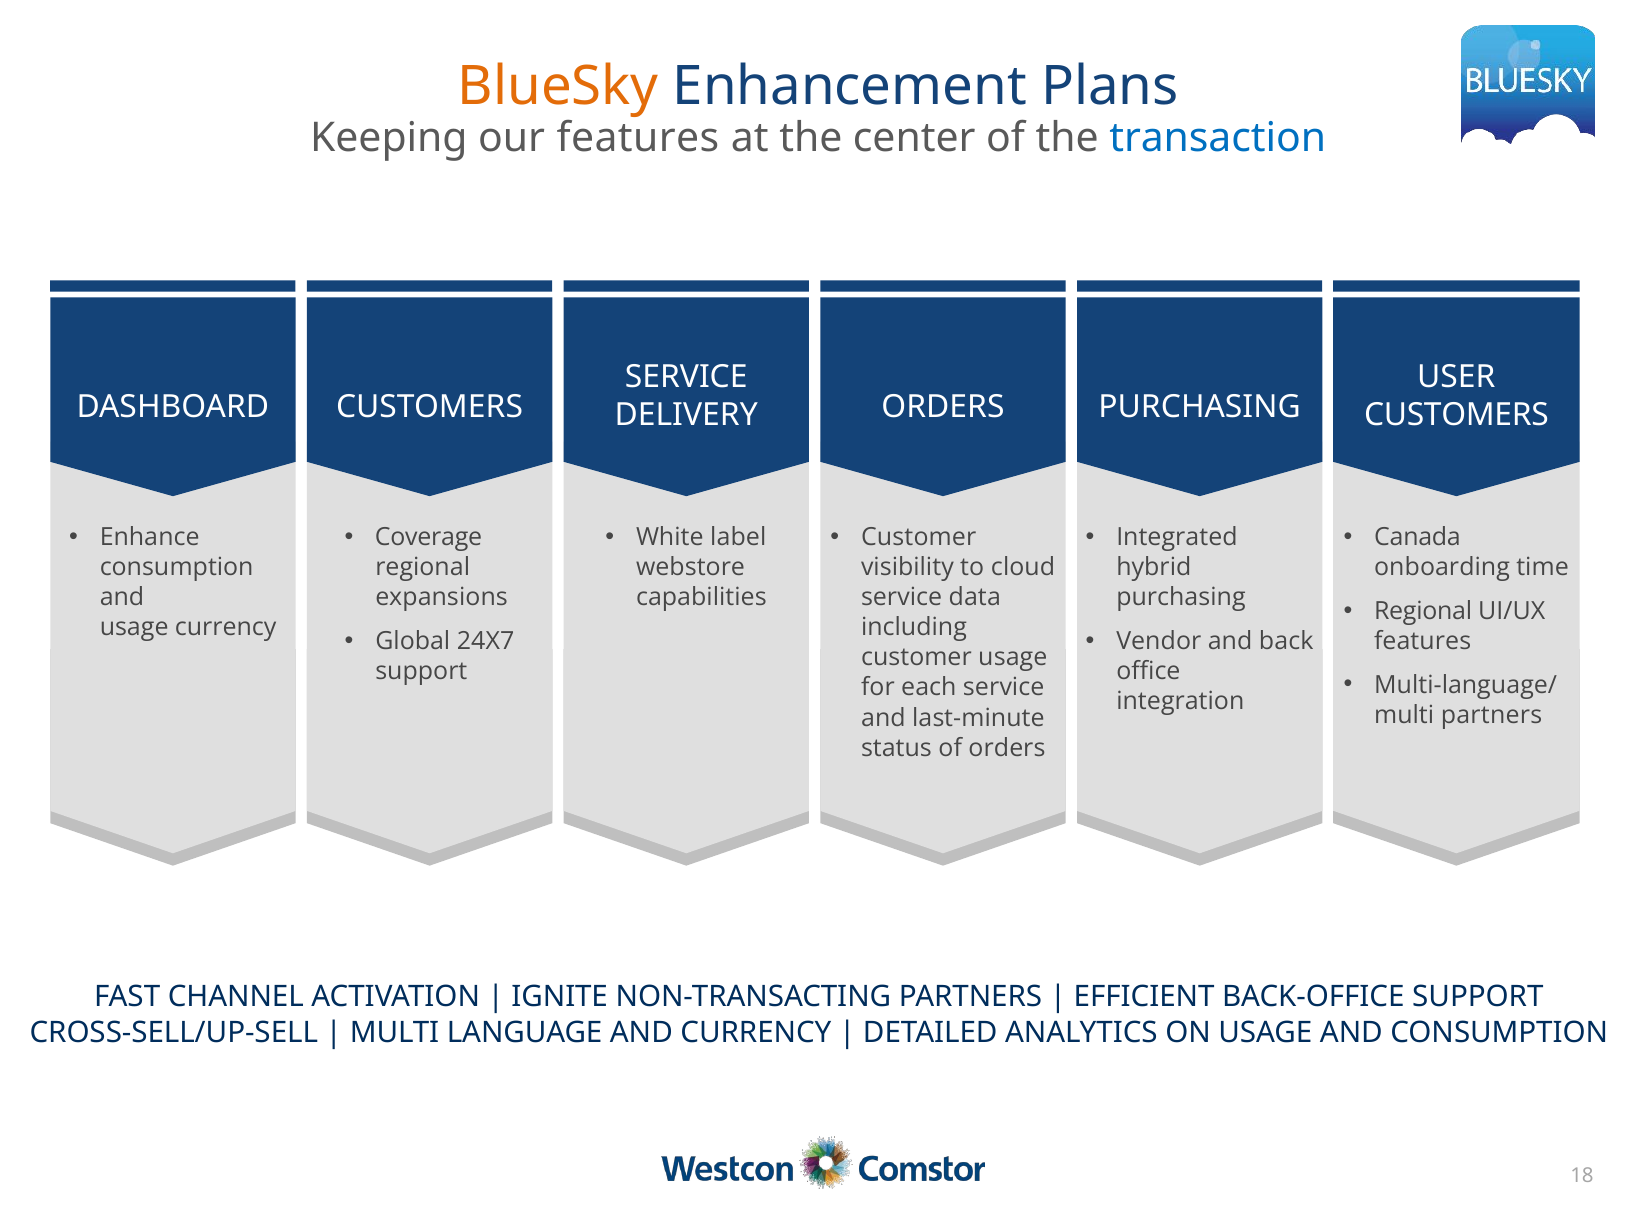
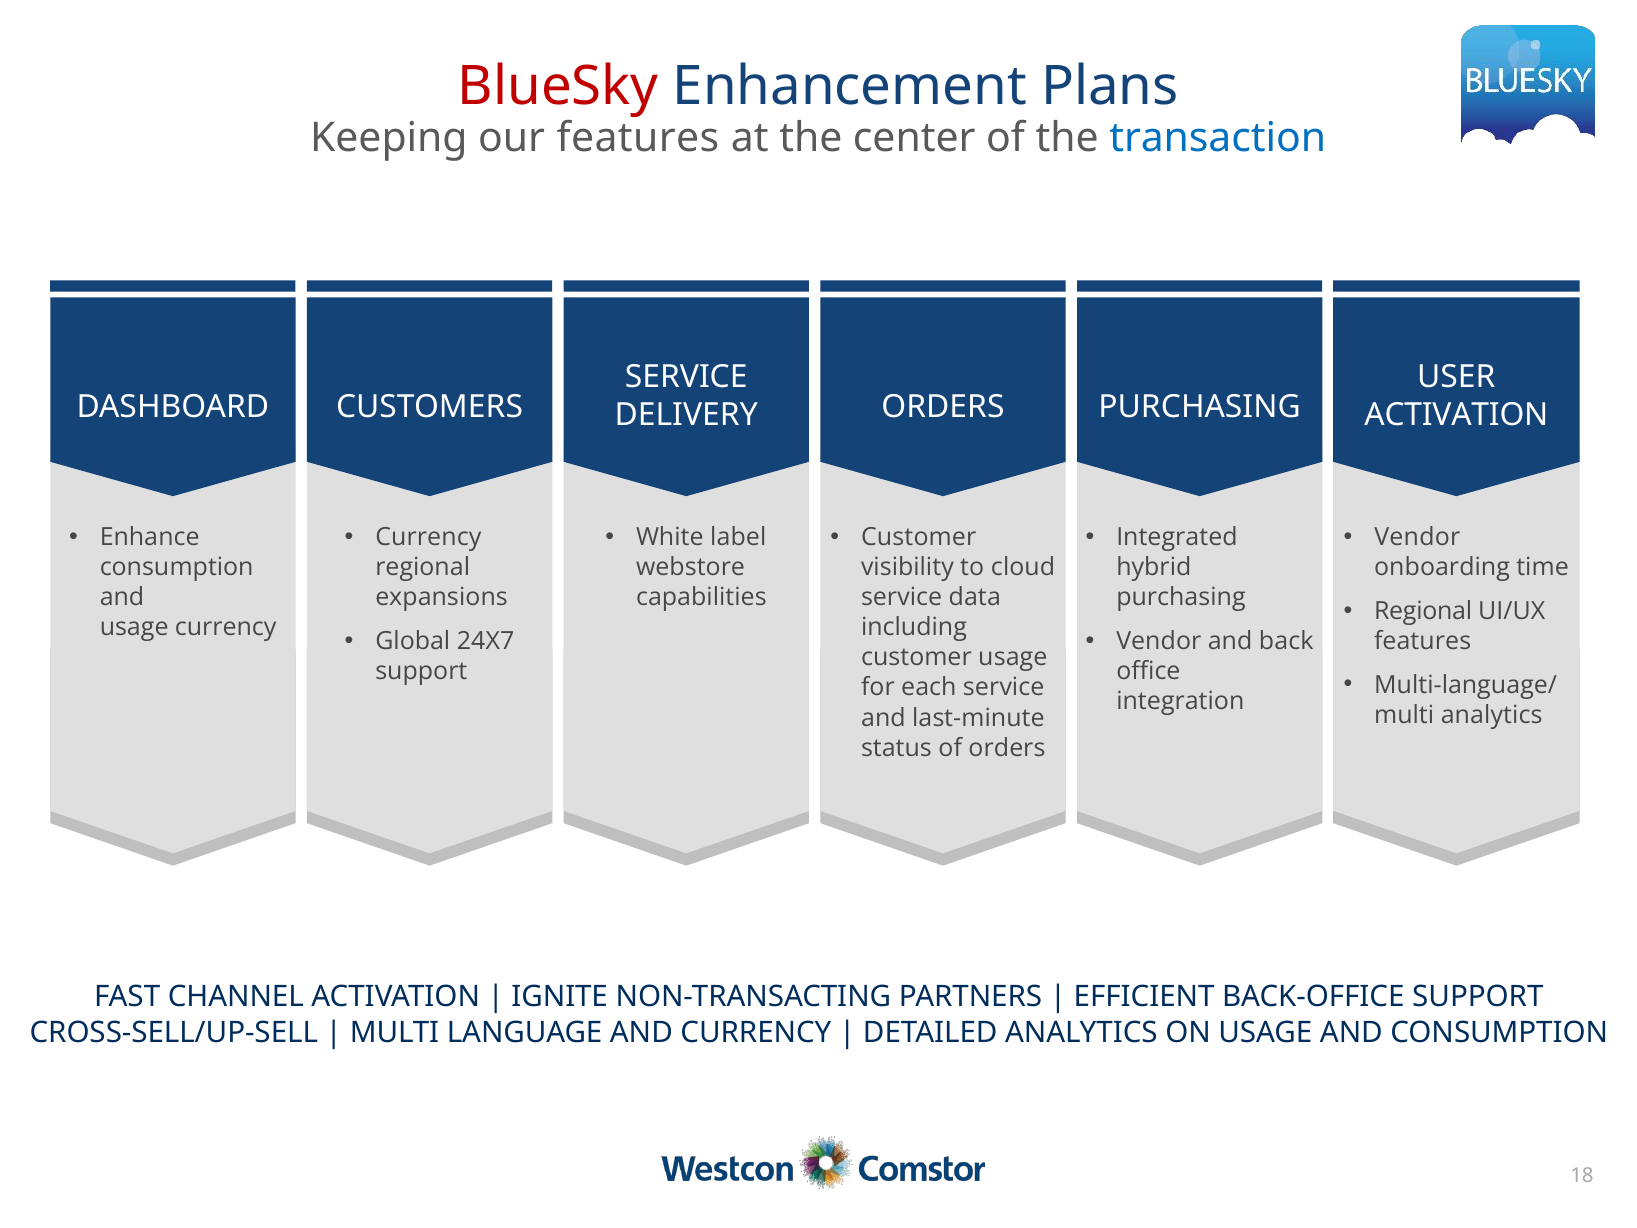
BlueSky colour: orange -> red (558, 87)
CUSTOMERS: CUSTOMERS -> ACTIVATION (1456, 415)
Coverage: Coverage -> Currency (428, 537)
Canada: Canada -> Vendor (1417, 537)
multi partners: partners -> analytics (1492, 715)
